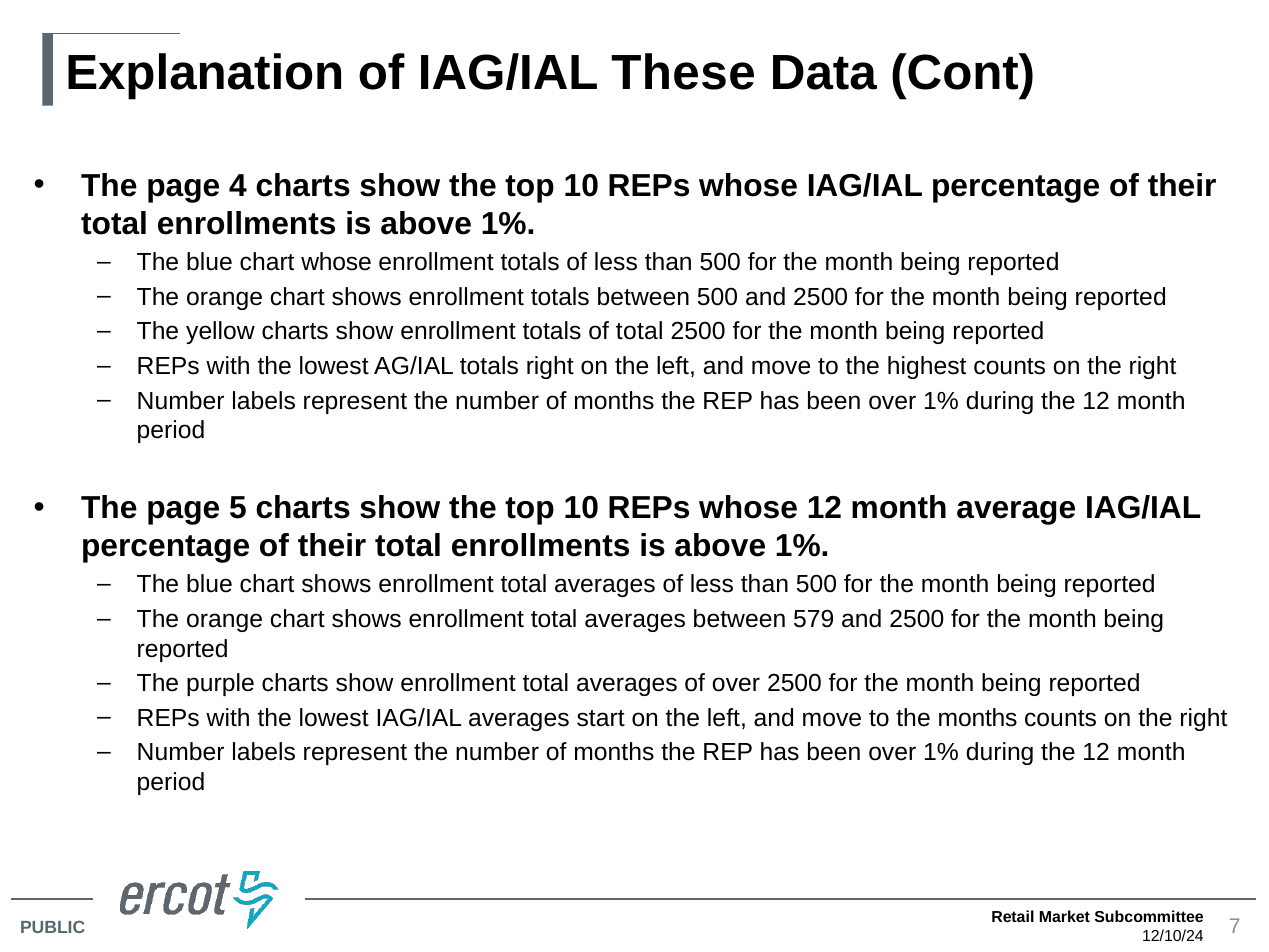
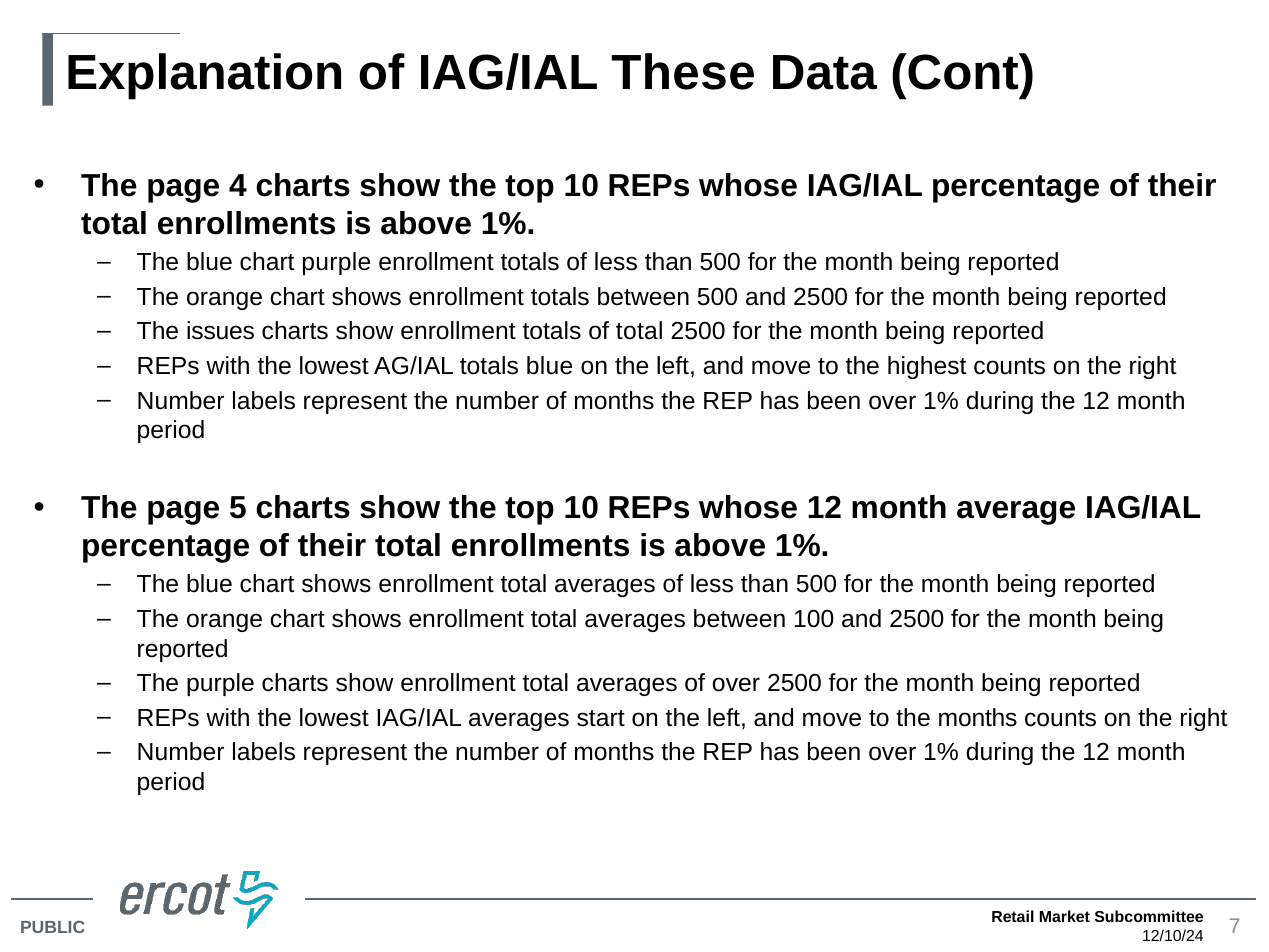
chart whose: whose -> purple (336, 262)
yellow: yellow -> issues (221, 332)
totals right: right -> blue (550, 366)
579: 579 -> 100 (814, 619)
